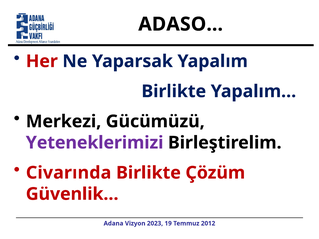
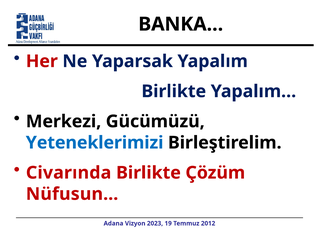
ADASO…: ADASO… -> BANKA… (181, 24)
Yeteneklerimizi colour: purple -> blue (95, 143)
Güvenlik…: Güvenlik… -> Nüfusun… (72, 194)
